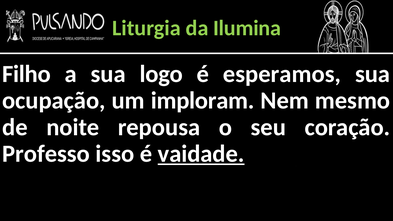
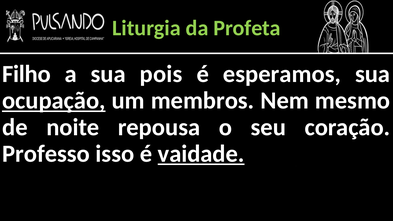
Ilumina: Ilumina -> Profeta (247, 28)
logo: logo -> pois (161, 74)
ocupação underline: none -> present (54, 101)
imploram: imploram -> membros (203, 101)
